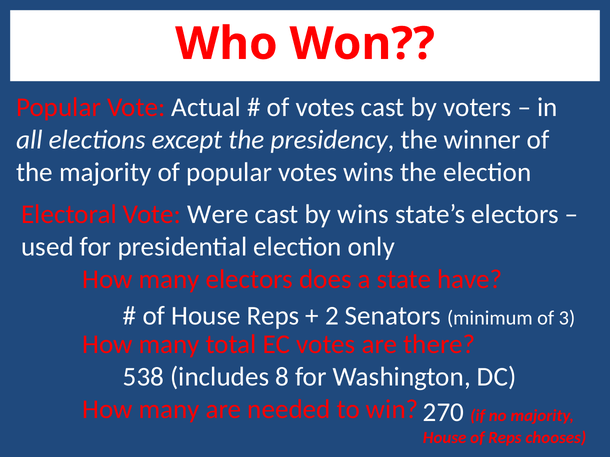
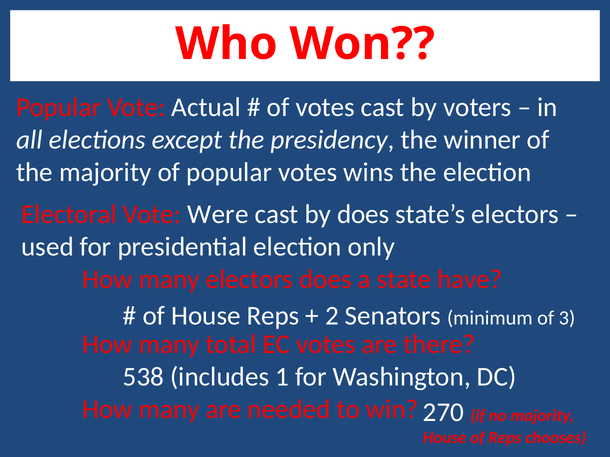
by wins: wins -> does (363, 214)
8: 8 -> 1 (282, 377)
